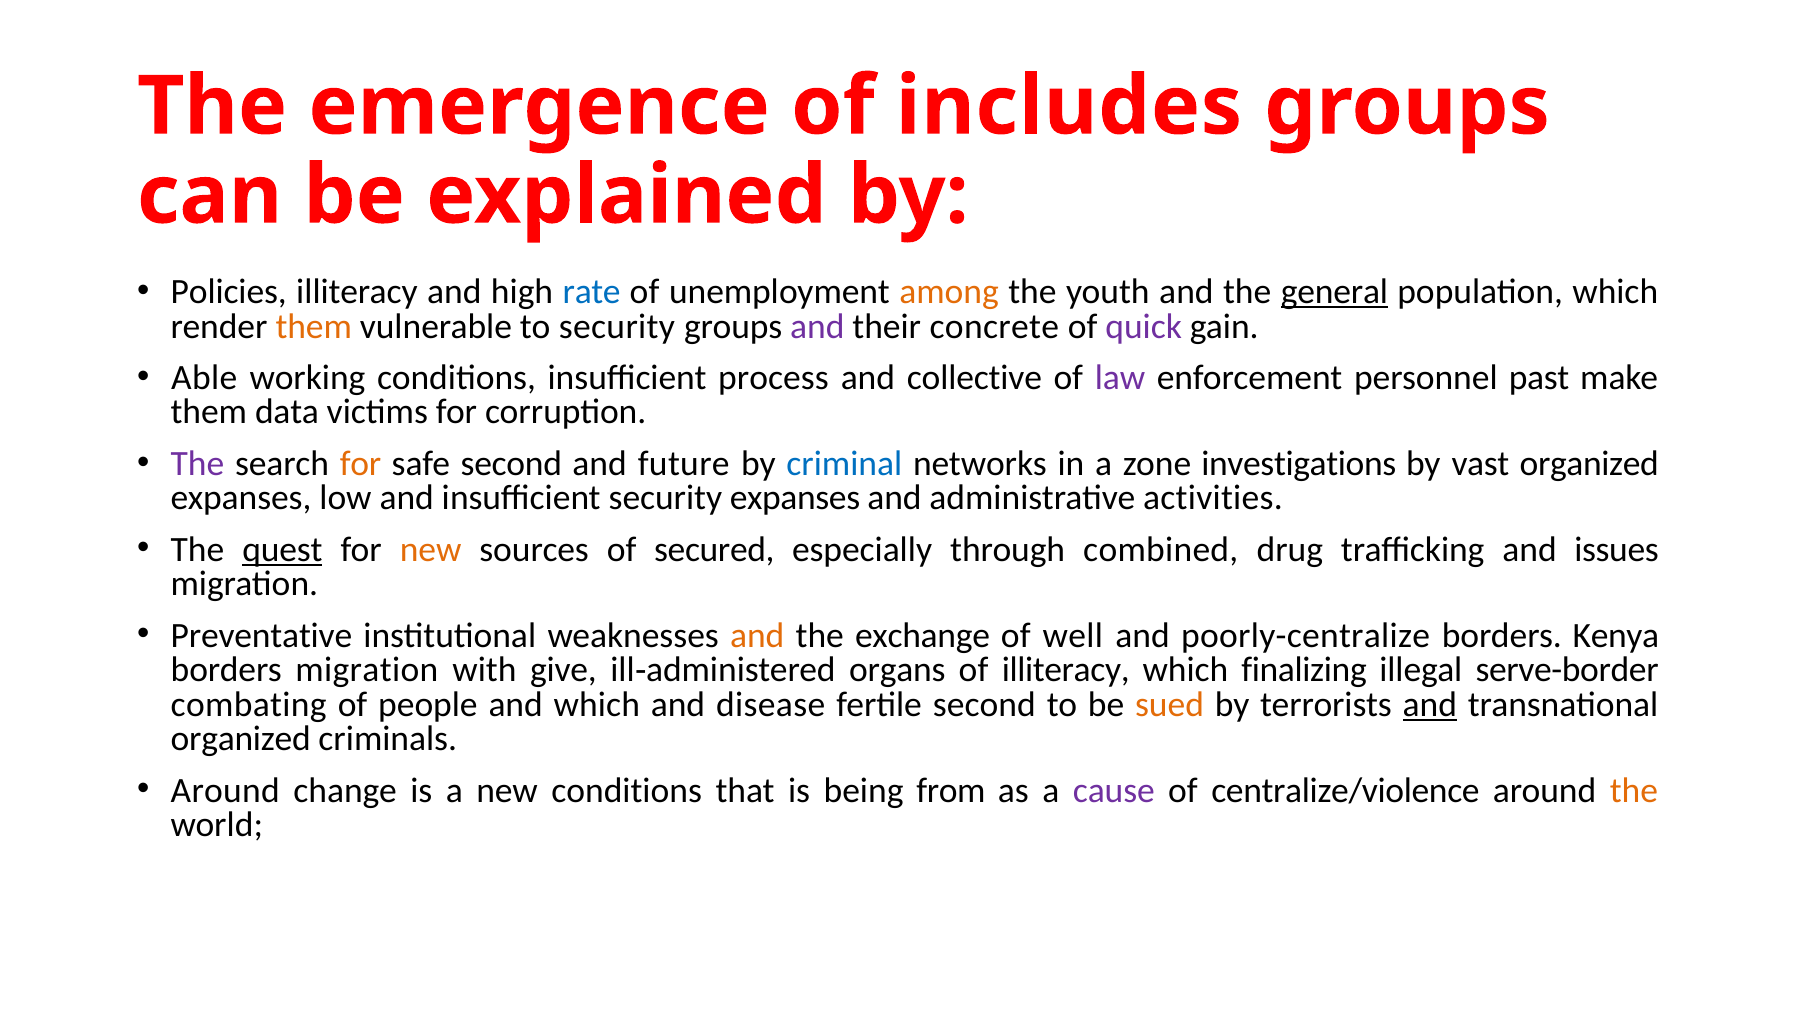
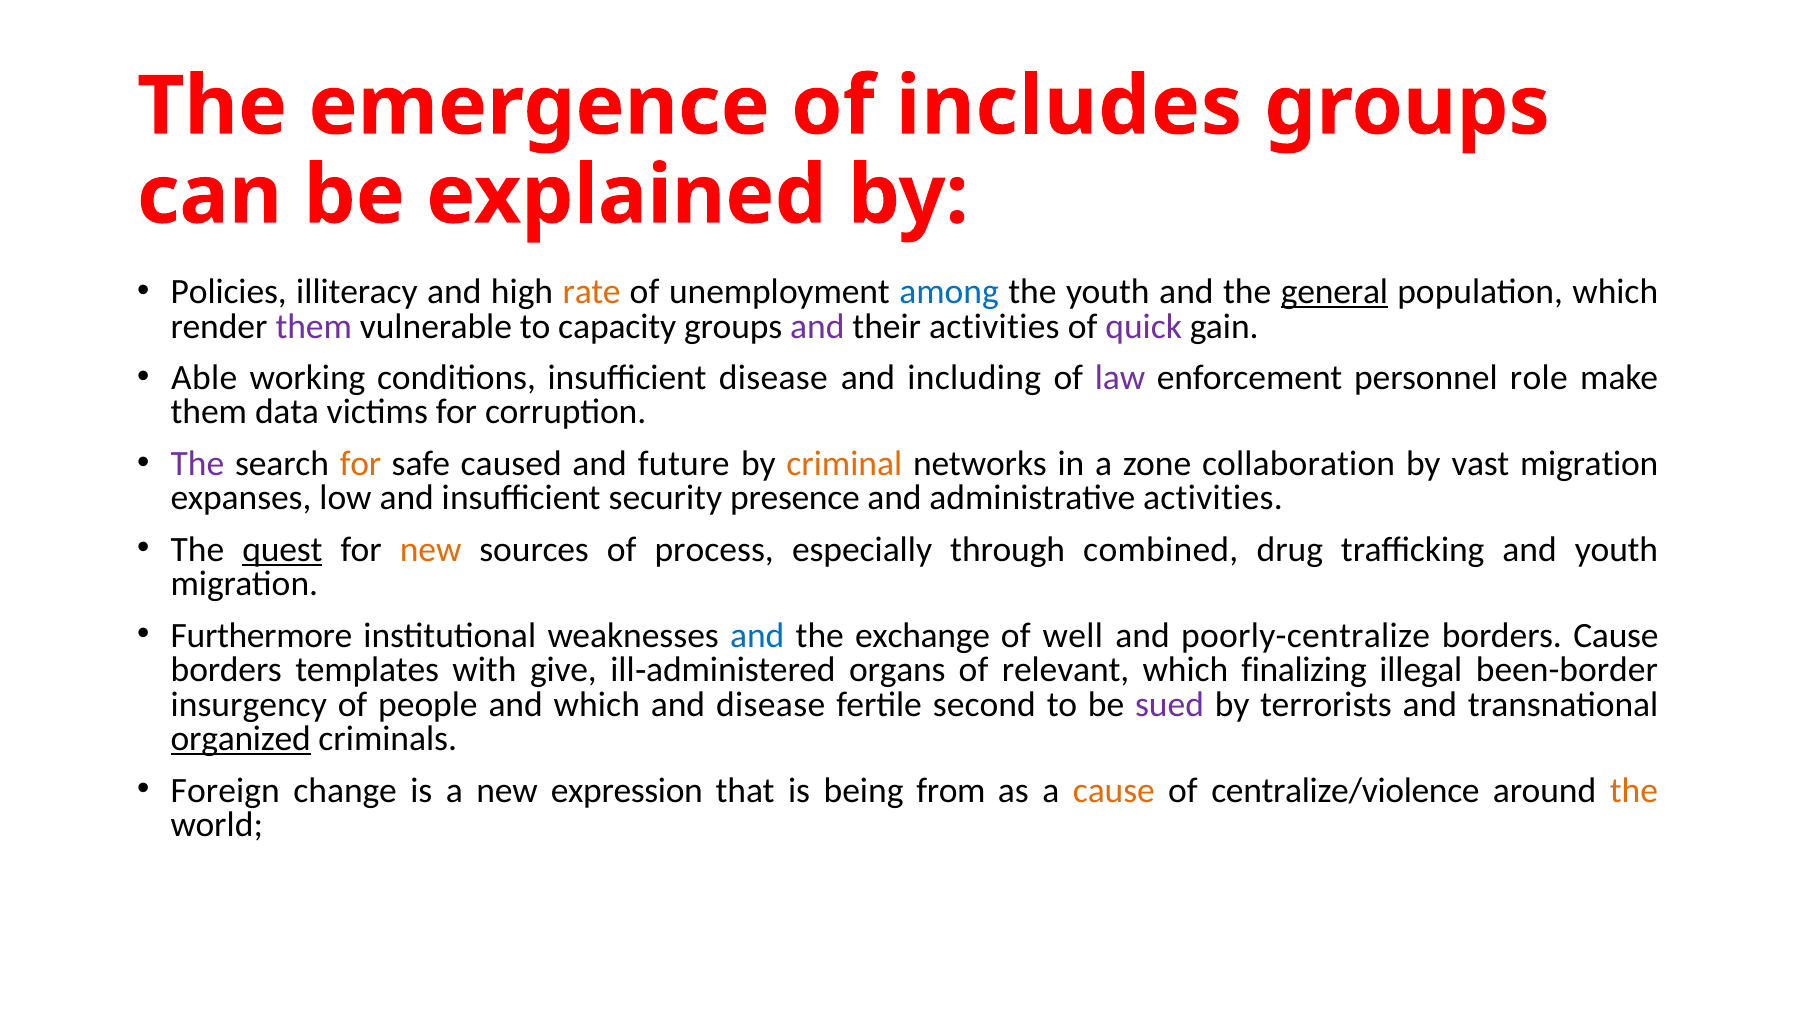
rate colour: blue -> orange (592, 292)
among colour: orange -> blue (949, 292)
them colour: orange -> purple (314, 326)
to security: security -> capacity (617, 326)
their concrete: concrete -> activities (994, 326)
insufficient process: process -> disease (773, 378)
collective: collective -> including (974, 378)
past: past -> role (1539, 378)
safe second: second -> caused (511, 464)
criminal colour: blue -> orange (844, 464)
investigations: investigations -> collaboration (1299, 464)
vast organized: organized -> migration (1589, 464)
security expanses: expanses -> presence (795, 498)
secured: secured -> process (714, 549)
and issues: issues -> youth (1616, 549)
Preventative: Preventative -> Furthermore (262, 635)
and colour: orange -> blue (757, 635)
borders Kenya: Kenya -> Cause (1616, 635)
borders migration: migration -> templates (367, 670)
of illiteracy: illiteracy -> relevant (1066, 670)
serve-border: serve-border -> been-border (1567, 670)
combating: combating -> insurgency (249, 704)
sued colour: orange -> purple (1169, 704)
and underline: present -> none (1430, 704)
organized underline: none -> present (241, 739)
Around: Around -> Foreign (225, 790)
new conditions: conditions -> expression (627, 790)
cause colour: purple -> orange (1114, 790)
